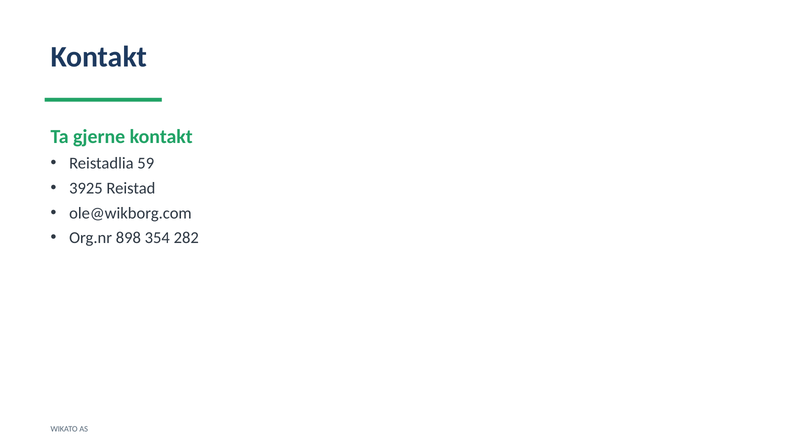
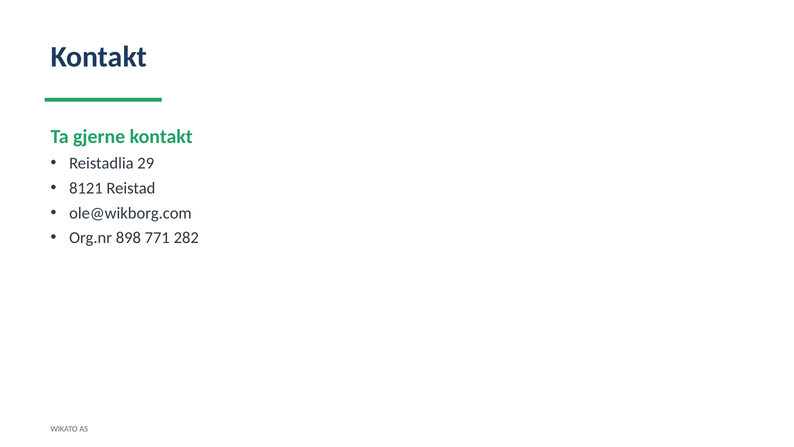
59: 59 -> 29 (146, 163)
3925: 3925 -> 8121 (86, 188)
354: 354 -> 771 (157, 238)
